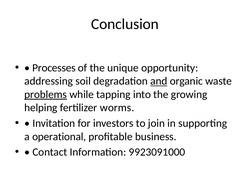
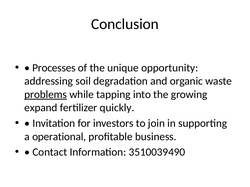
and underline: present -> none (159, 81)
helping: helping -> expand (41, 108)
worms: worms -> quickly (117, 108)
9923091000: 9923091000 -> 3510039490 (157, 152)
